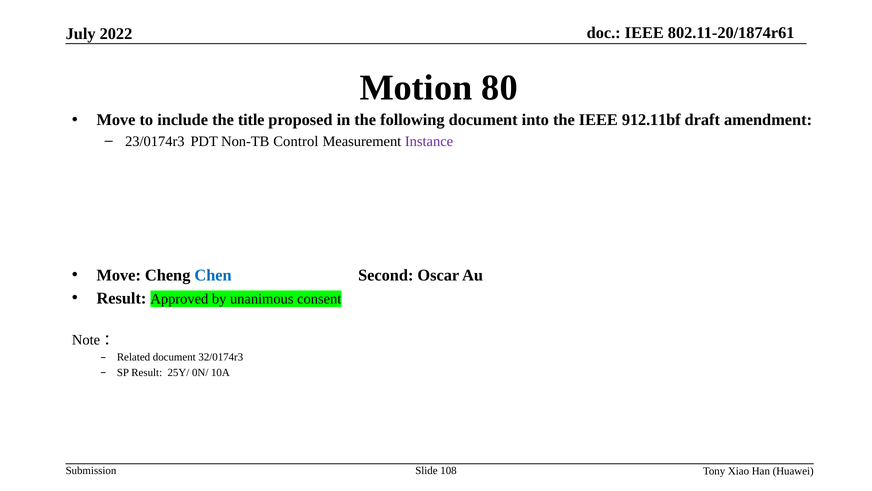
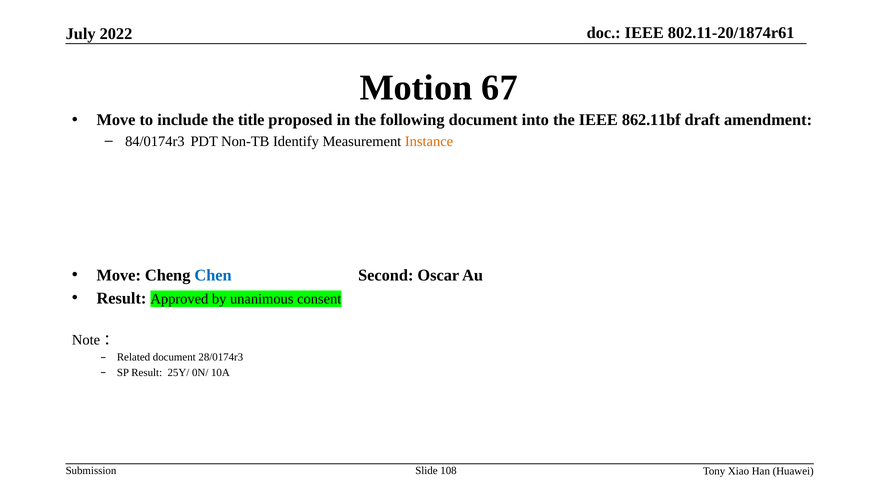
80: 80 -> 67 (500, 88)
912.11bf: 912.11bf -> 862.11bf (651, 120)
23/0174r3: 23/0174r3 -> 84/0174r3 (155, 141)
Control: Control -> Identify (296, 141)
Instance colour: purple -> orange (429, 141)
32/0174r3: 32/0174r3 -> 28/0174r3 (221, 357)
